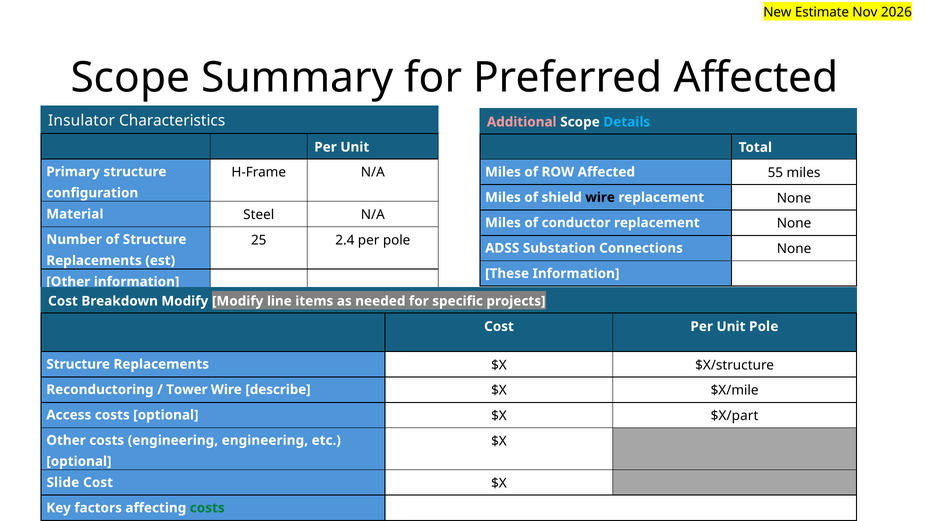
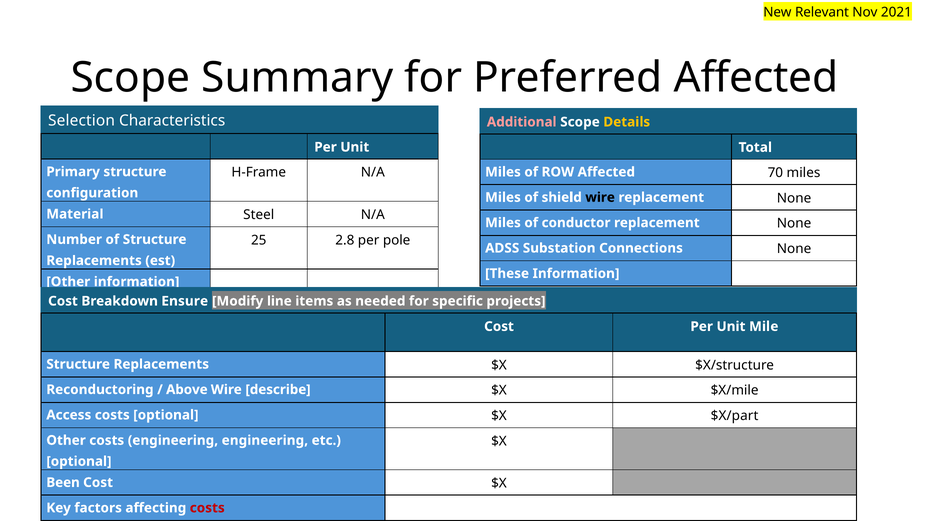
Estimate: Estimate -> Relevant (822, 12)
2026: 2026 -> 2021 (896, 12)
Insulator: Insulator -> Selection (82, 121)
Details colour: light blue -> yellow (627, 122)
55: 55 -> 70 (775, 173)
2.4: 2.4 -> 2.8 (345, 240)
Breakdown Modify: Modify -> Ensure (185, 301)
Unit Pole: Pole -> Mile (764, 327)
Tower: Tower -> Above (187, 390)
Slide: Slide -> Been (63, 483)
costs colour: green -> red (207, 508)
